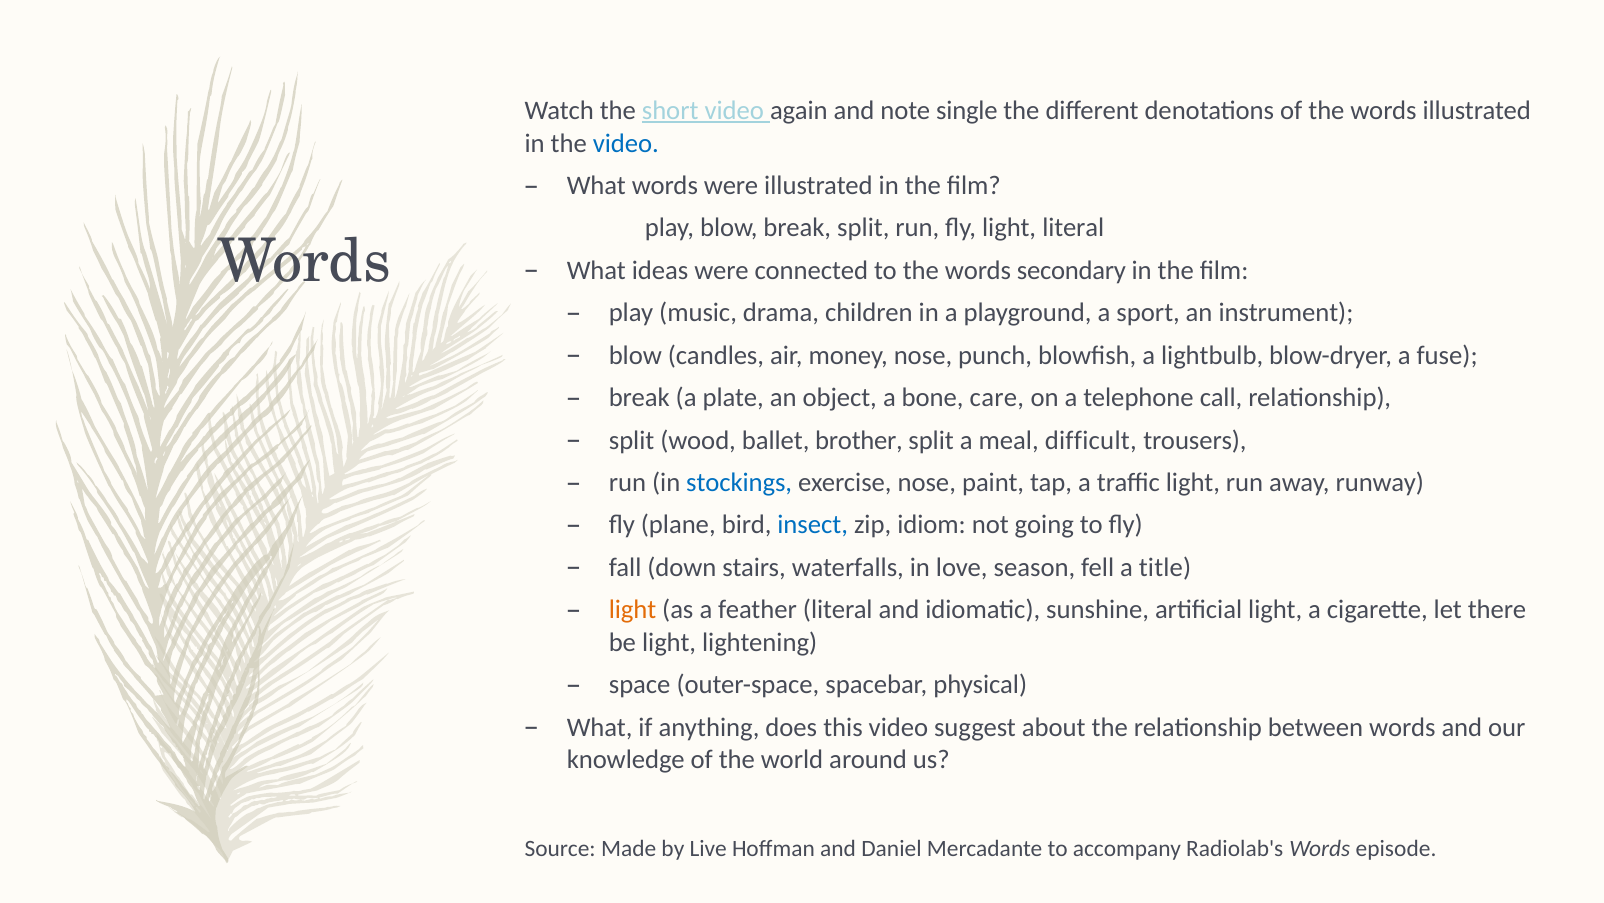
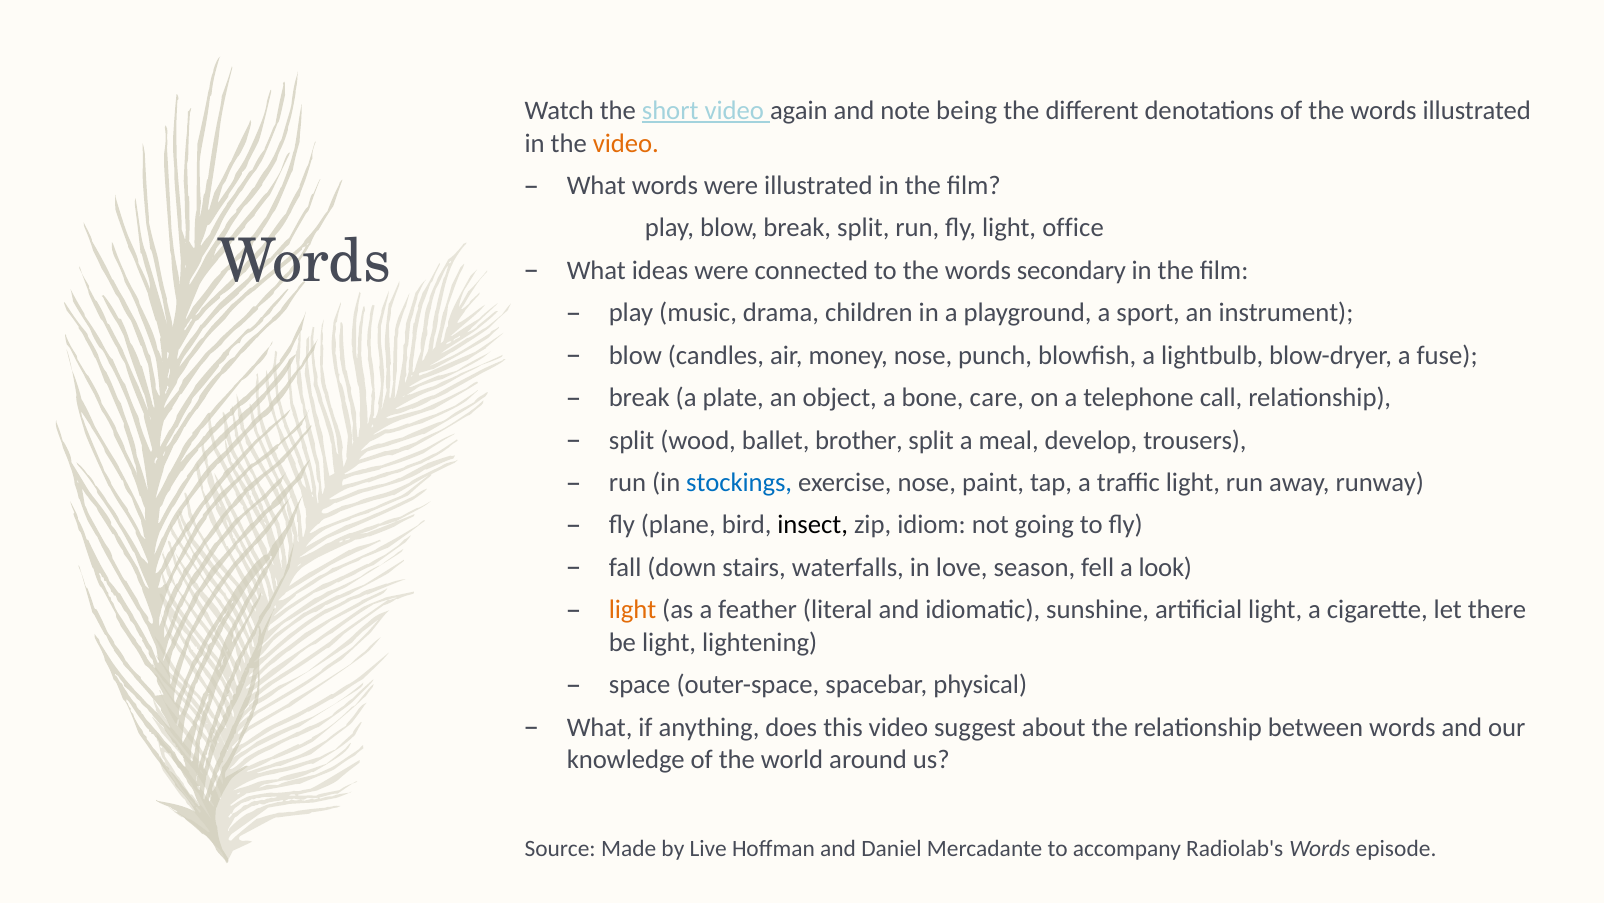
single: single -> being (967, 110)
video colour: blue -> orange (626, 143)
light literal: literal -> office (1073, 228)
difficult: difficult -> develop (1091, 440)
insect colour: blue -> black (813, 525)
title: title -> look (1165, 567)
